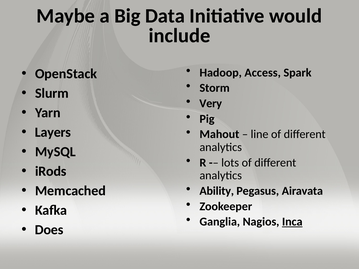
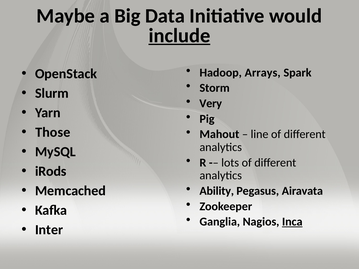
include underline: none -> present (179, 36)
Access: Access -> Arrays (263, 73)
Layers: Layers -> Those (53, 133)
Does: Does -> Inter (49, 230)
